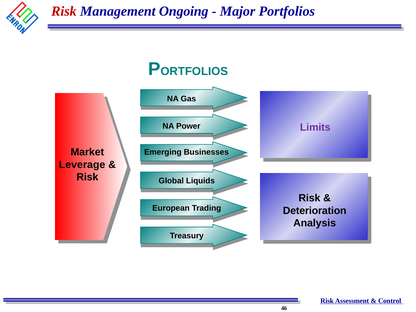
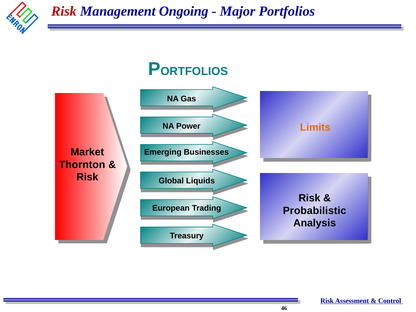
Limits colour: purple -> orange (315, 128)
Leverage: Leverage -> Thornton (82, 165)
Deterioration: Deterioration -> Probabilistic (315, 211)
